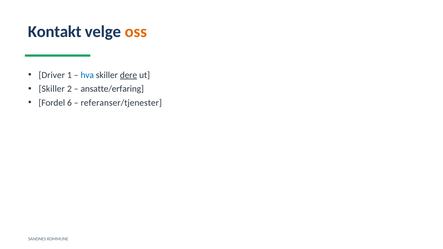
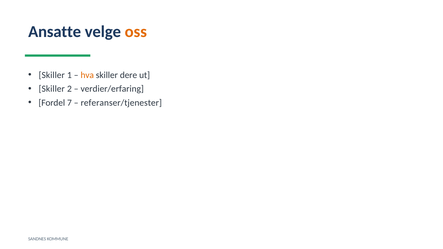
Kontakt: Kontakt -> Ansatte (55, 32)
Driver: Driver -> Skiller (52, 75)
hva colour: blue -> orange (87, 75)
dere underline: present -> none (129, 75)
ansatte/erfaring: ansatte/erfaring -> verdier/erfaring (112, 89)
6: 6 -> 7 (69, 103)
